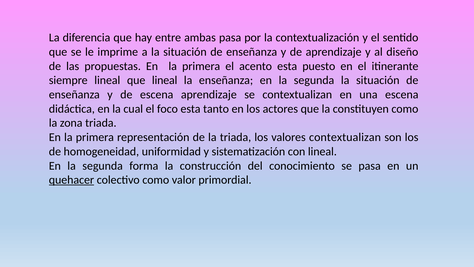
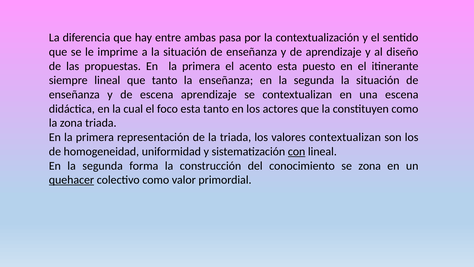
que lineal: lineal -> tanto (165, 80)
con underline: none -> present (297, 151)
se pasa: pasa -> zona (370, 166)
